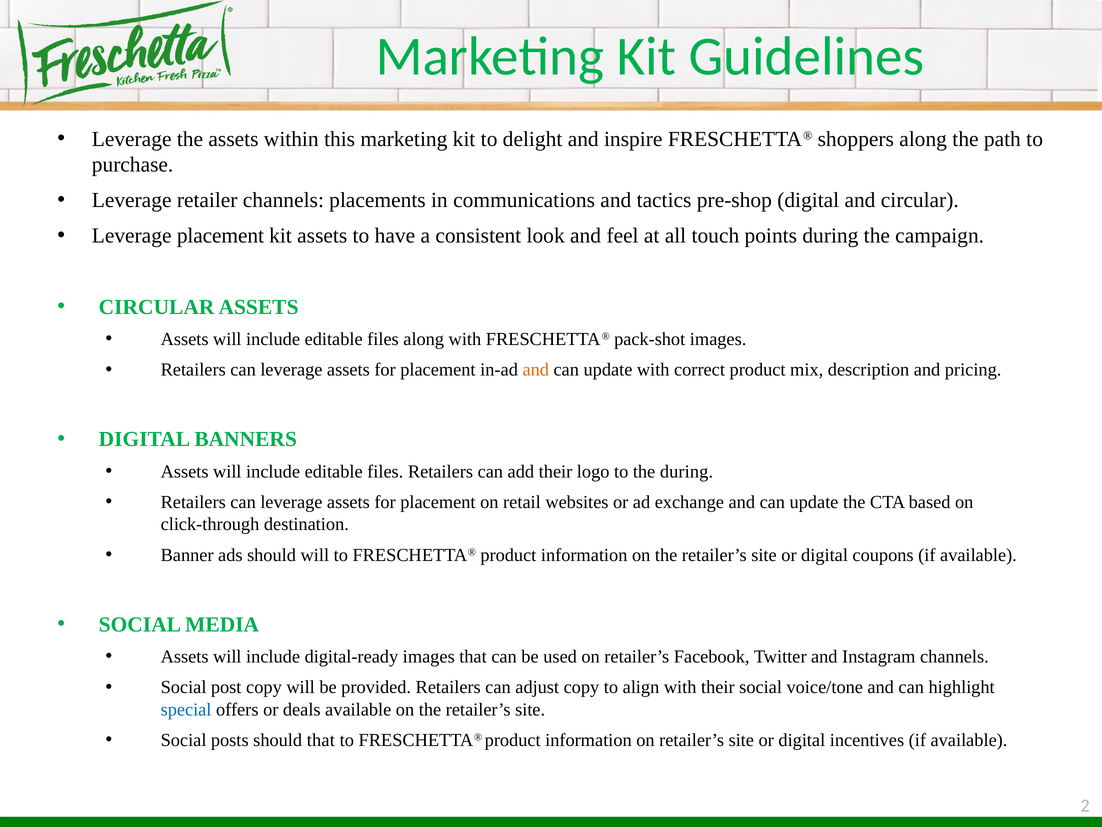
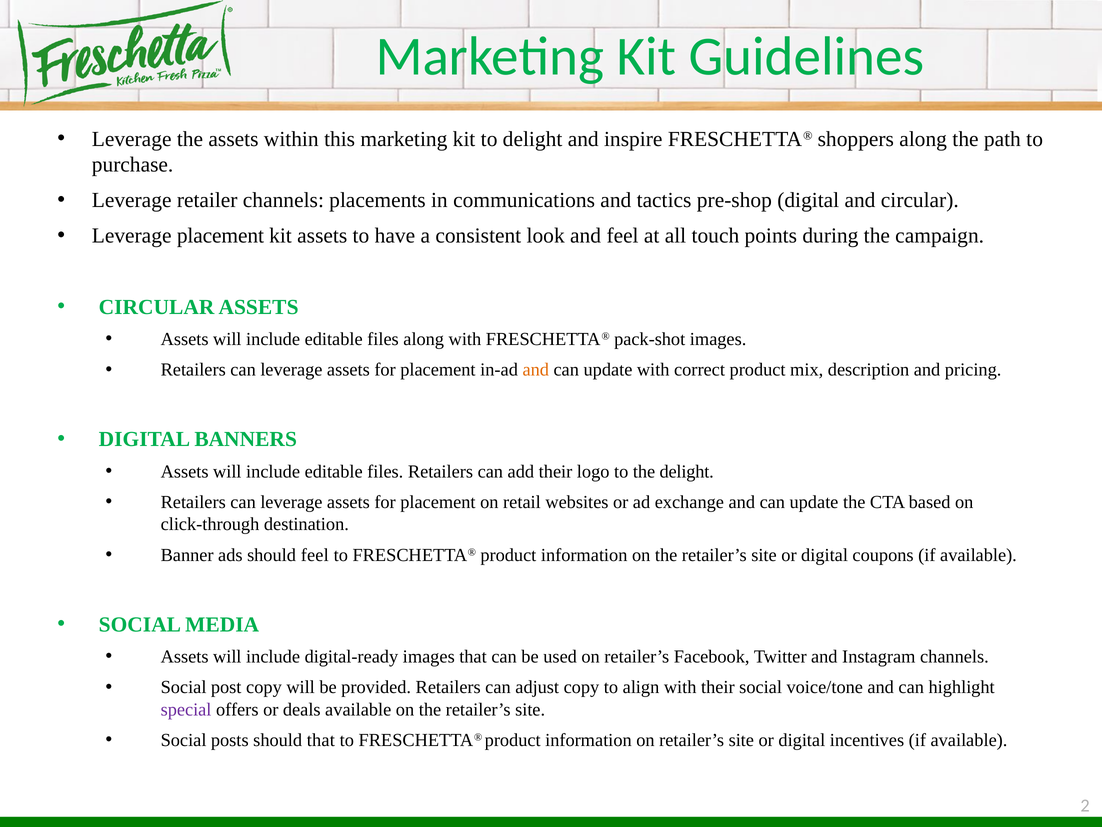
the during: during -> delight (687, 471)
should will: will -> feel (315, 555)
special colour: blue -> purple (186, 709)
